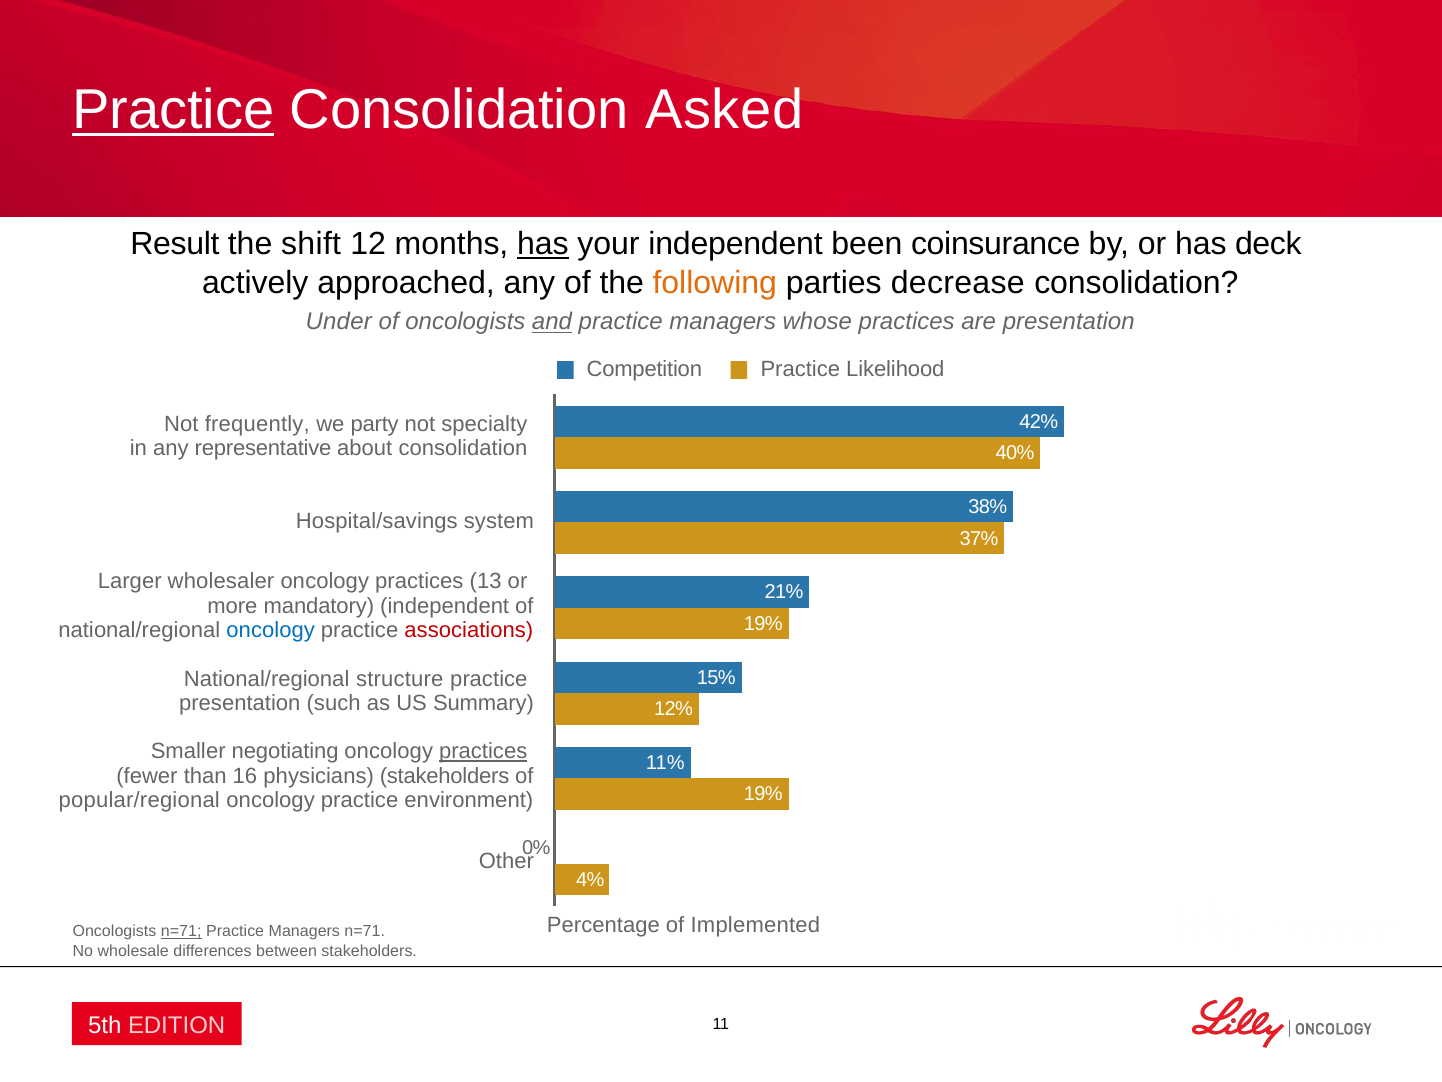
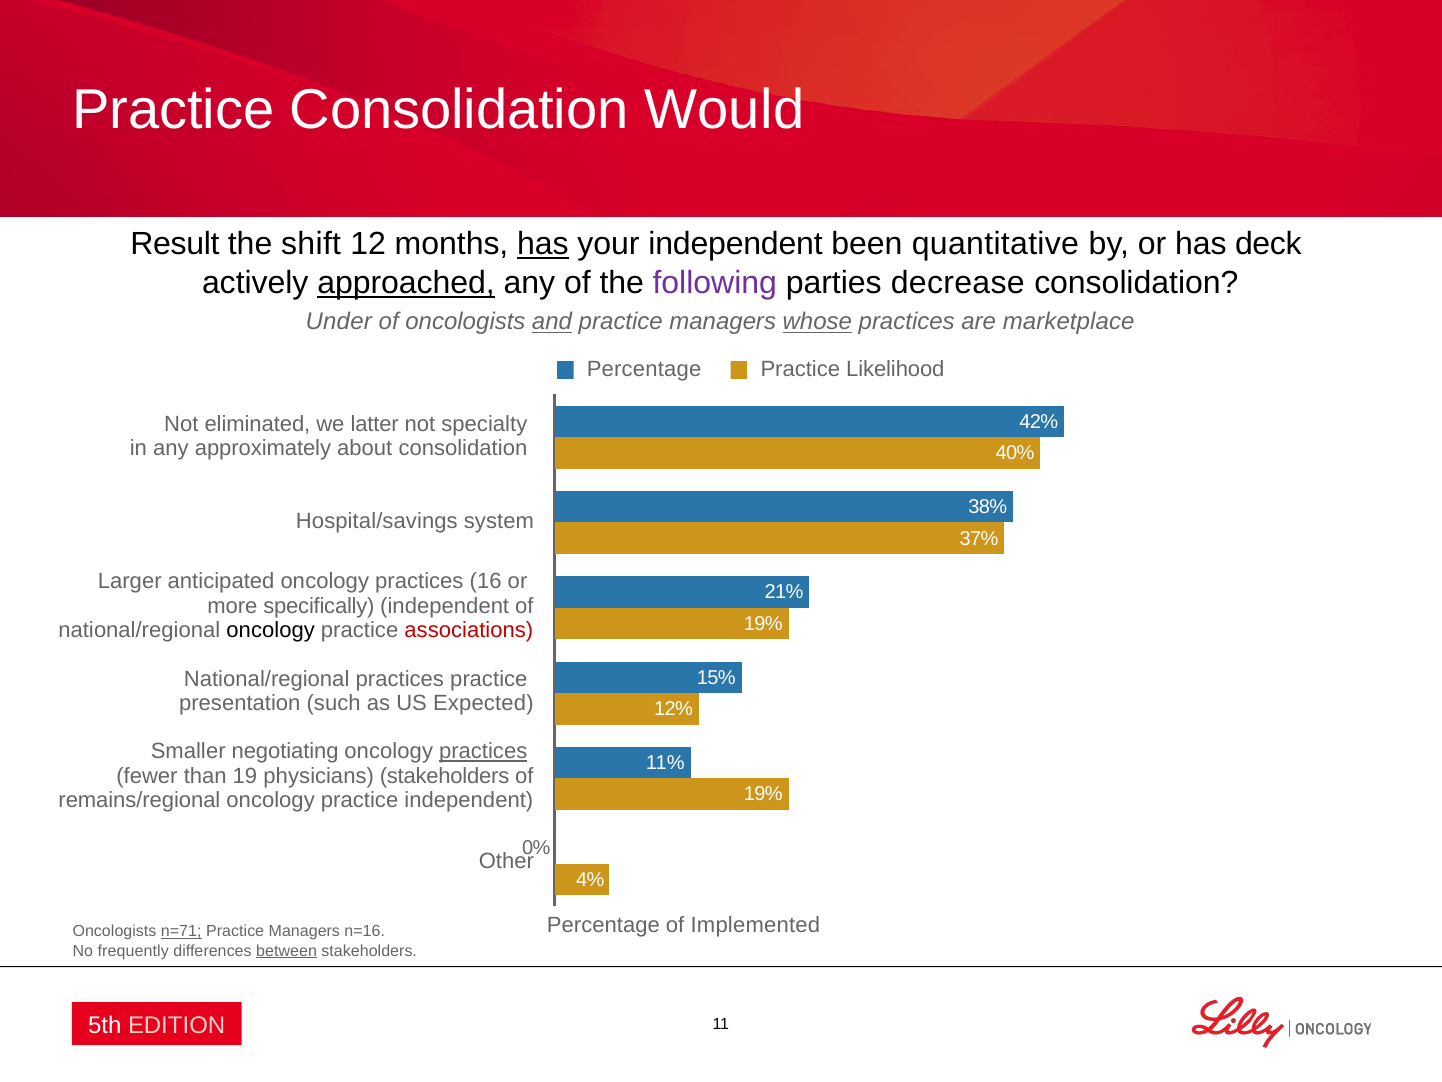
Practice underline: present -> none (173, 110)
Asked: Asked -> Would (724, 110)
coinsurance: coinsurance -> quantitative (995, 244)
approached underline: none -> present (406, 283)
following colour: orange -> purple (715, 283)
whose underline: none -> present (817, 322)
are presentation: presentation -> marketplace (1069, 322)
Competition: Competition -> Percentage (644, 369)
frequently: frequently -> eliminated (257, 424)
party: party -> latter (375, 424)
representative: representative -> approximately (263, 448)
wholesaler: wholesaler -> anticipated (221, 581)
13: 13 -> 16 (486, 581)
mandatory: mandatory -> specifically (319, 606)
oncology colour: blue -> black (271, 630)
National/regional structure: structure -> practices (400, 678)
Summary: Summary -> Expected (483, 703)
16: 16 -> 19 (245, 776)
popular/regional: popular/regional -> remains/regional (139, 800)
practice environment: environment -> independent (469, 800)
Managers n=71: n=71 -> n=16 (365, 931)
wholesale: wholesale -> frequently (133, 950)
between underline: none -> present (287, 950)
